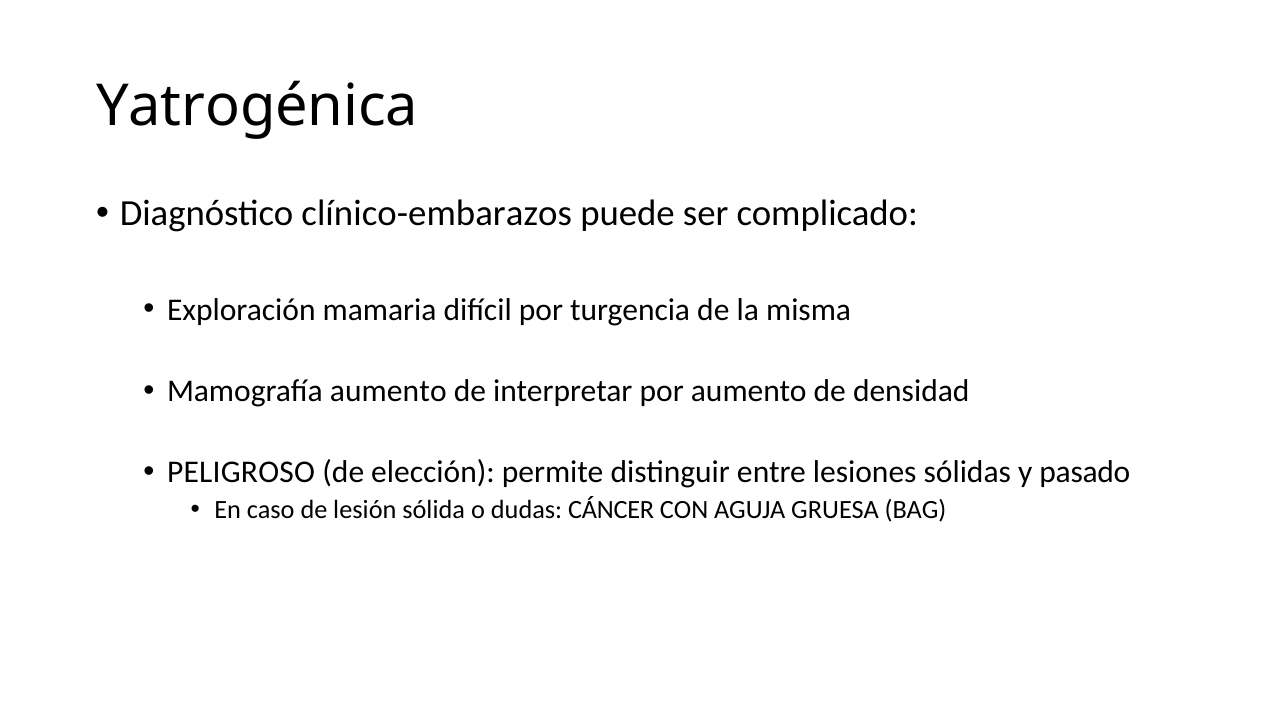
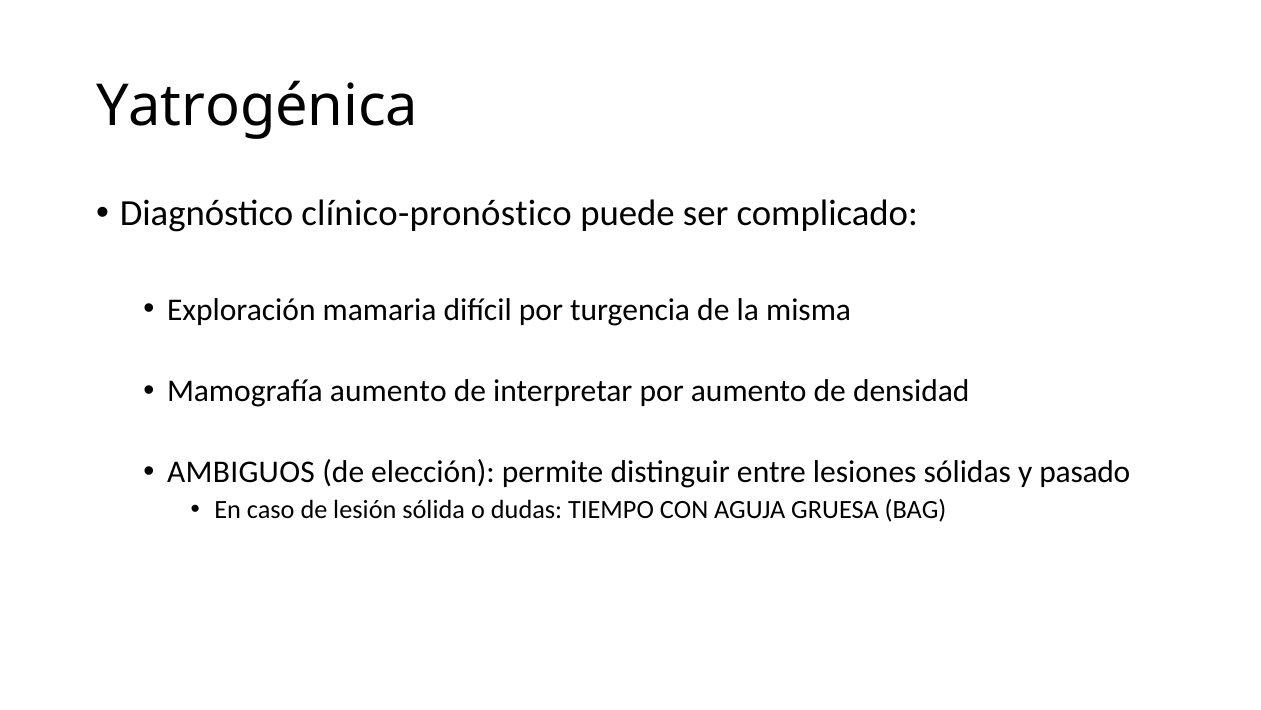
clínico-embarazos: clínico-embarazos -> clínico-pronóstico (437, 213)
PELIGROSO: PELIGROSO -> AMBIGUOS (241, 472)
CÁNCER: CÁNCER -> TIEMPO (611, 510)
